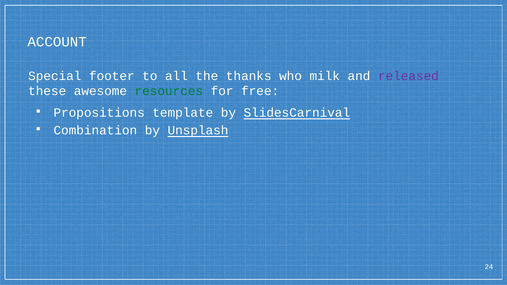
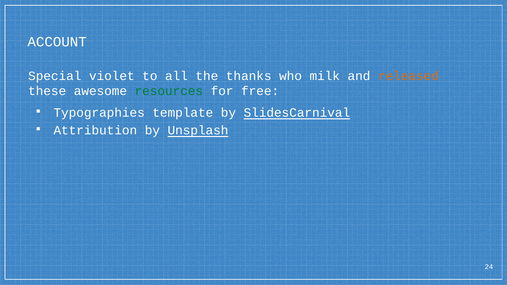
footer: footer -> violet (112, 76)
released colour: purple -> orange (408, 76)
Propositions: Propositions -> Typographies (99, 113)
Combination: Combination -> Attribution (95, 130)
